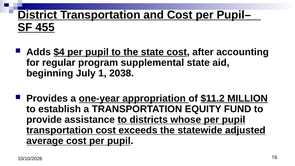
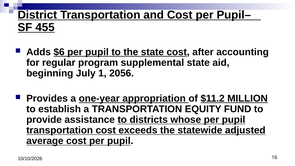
$4: $4 -> $6 (59, 52)
2038: 2038 -> 2056 (122, 73)
